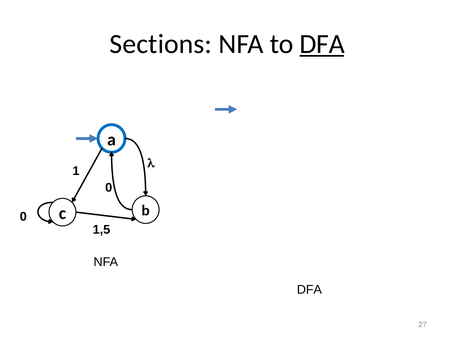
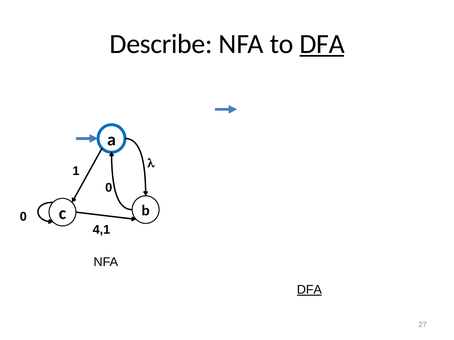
Sections: Sections -> Describe (161, 44)
1,5: 1,5 -> 4,1 (101, 230)
DFA underline: none -> present (309, 290)
